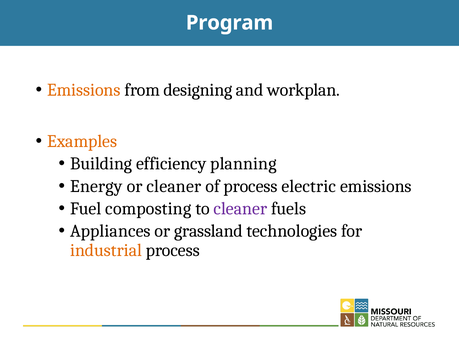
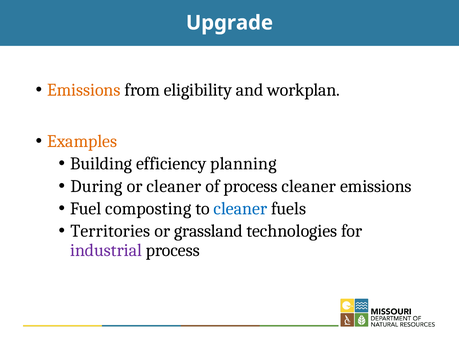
Program: Program -> Upgrade (229, 23)
designing: designing -> eligibility (198, 90)
Energy: Energy -> During (96, 186)
process electric: electric -> cleaner (309, 186)
cleaner colour: purple -> blue (240, 209)
Appliances: Appliances -> Territories (110, 231)
industrial colour: orange -> purple (106, 251)
